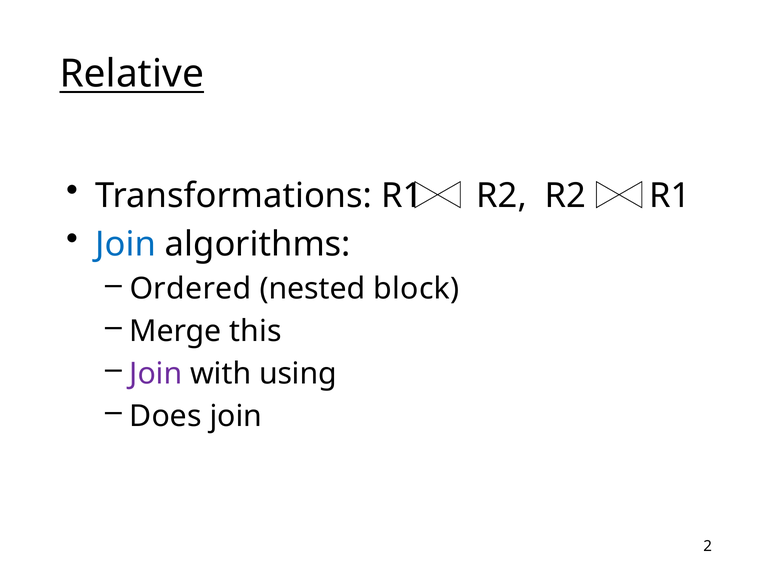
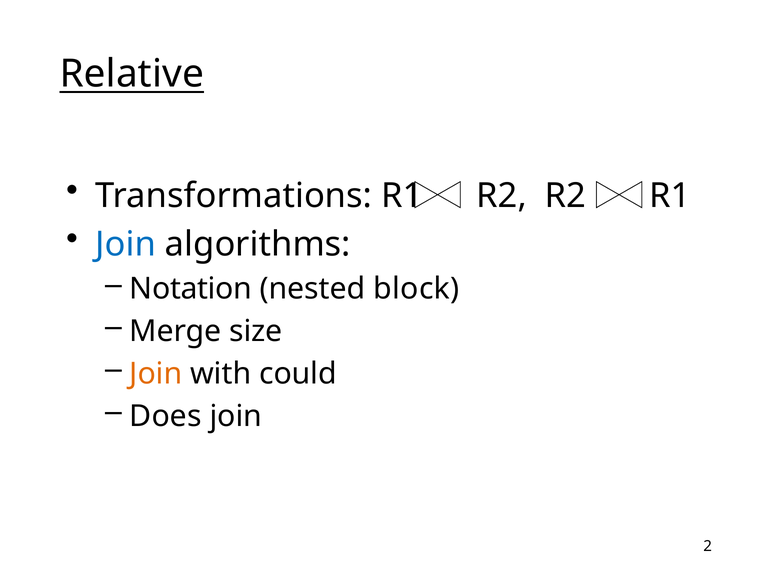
Ordered: Ordered -> Notation (191, 289)
this: this -> size (256, 331)
Join colour: purple -> orange (156, 374)
using: using -> could (298, 374)
